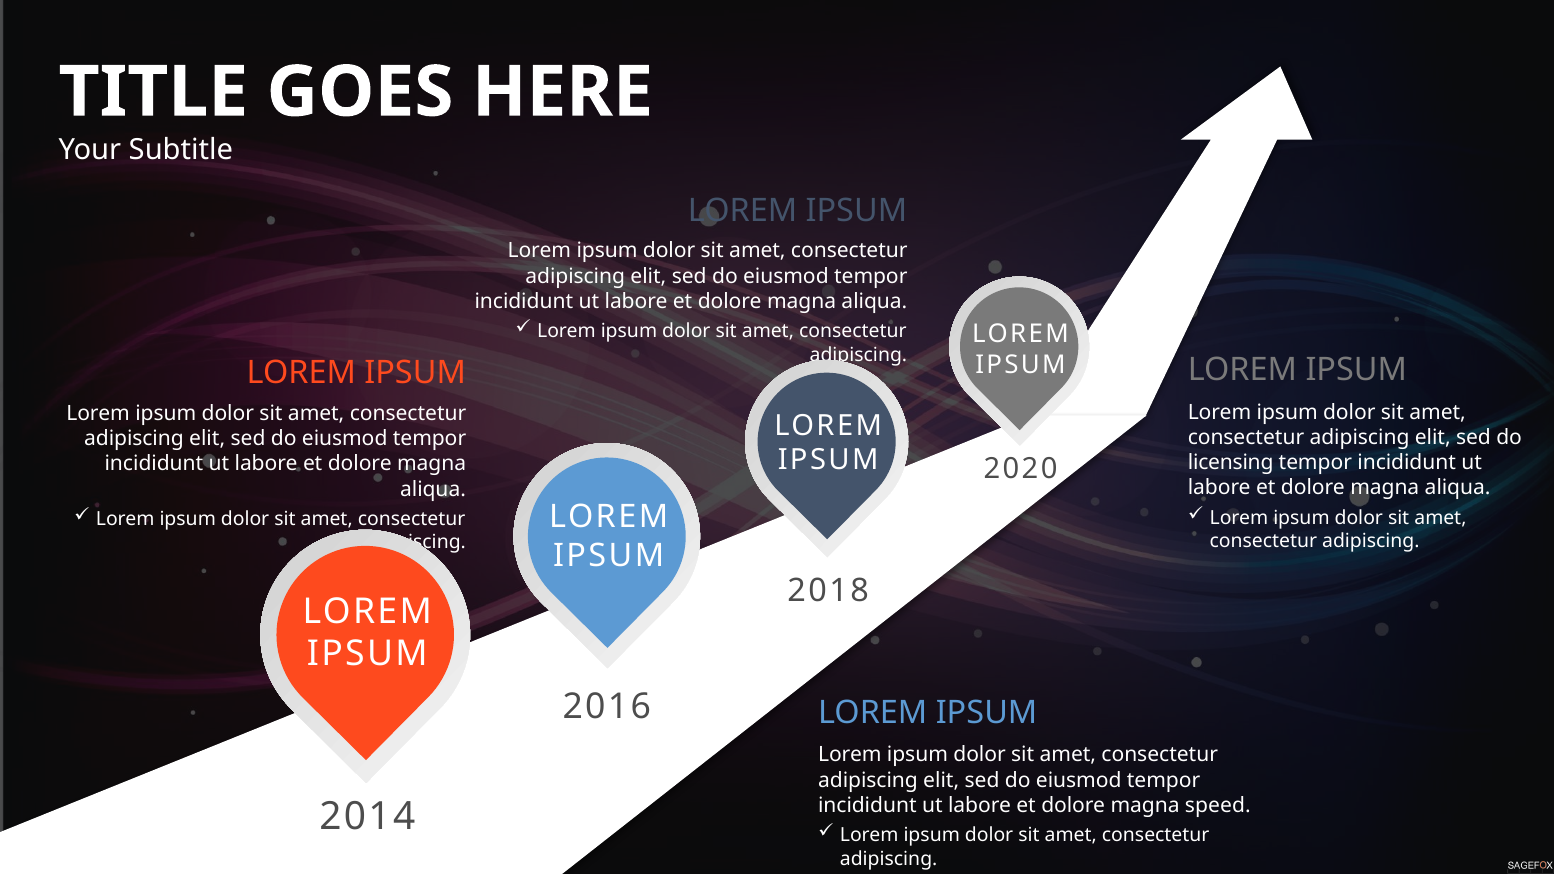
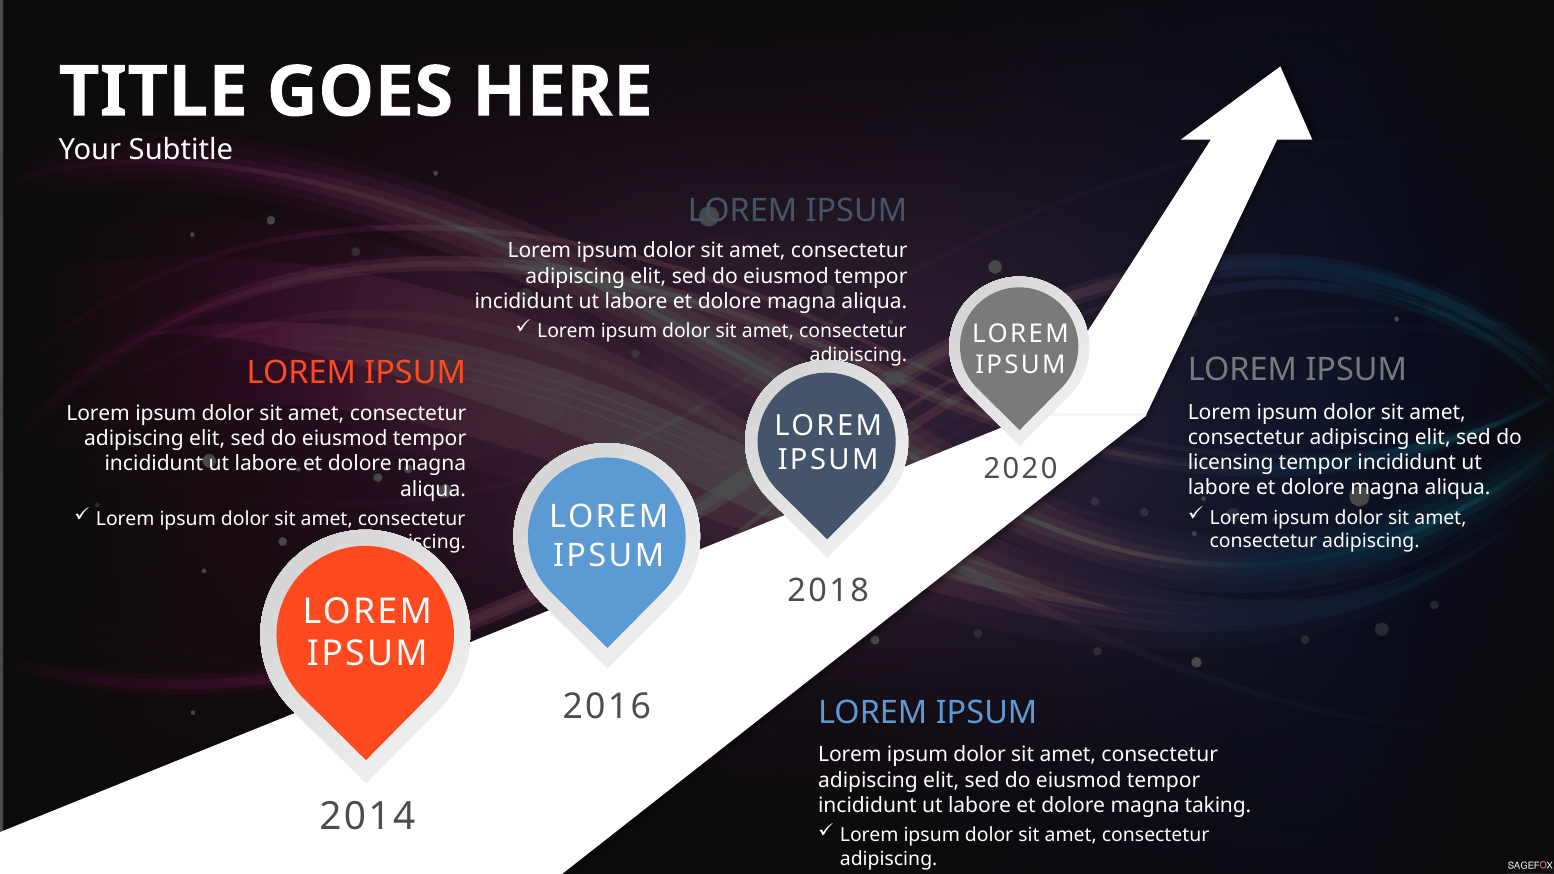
speed: speed -> taking (1218, 806)
